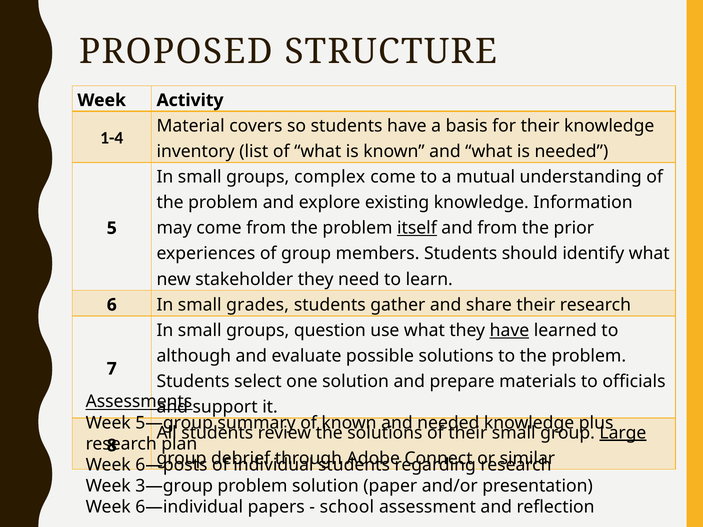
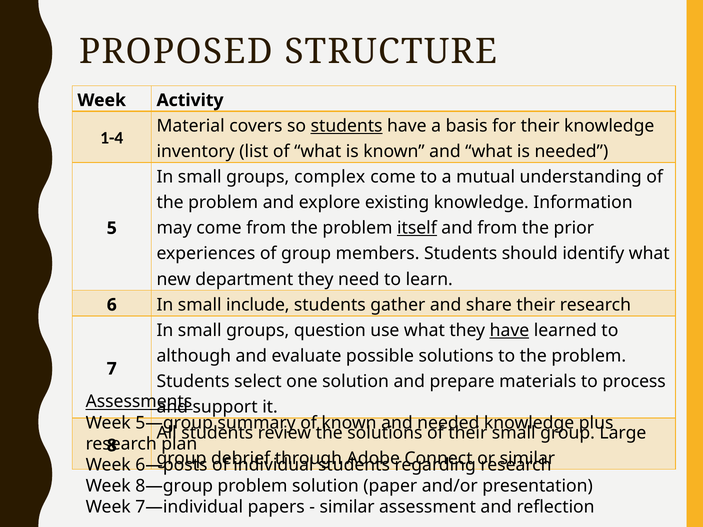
students underline: none -> present (347, 126)
stakeholder: stakeholder -> department (244, 279)
grades: grades -> include (258, 305)
officials: officials -> process (634, 382)
Large underline: present -> none (623, 433)
3—group: 3—group -> 8—group (174, 486)
6—individual: 6—individual -> 7—individual (189, 507)
school: school -> similar (347, 507)
